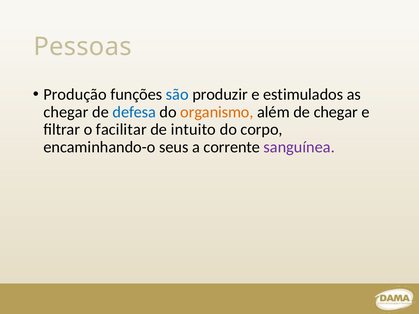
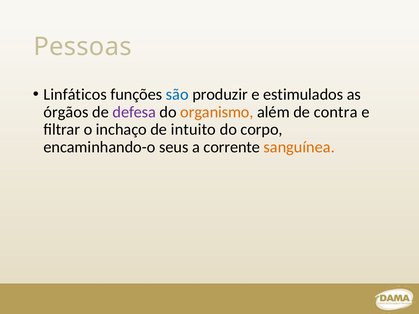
Produção: Produção -> Linfáticos (75, 94)
chegar: chegar -> órgãos (66, 112)
defesa colour: blue -> purple (134, 112)
de chegar: chegar -> contra (336, 112)
facilitar: facilitar -> inchaço (121, 130)
sanguínea colour: purple -> orange (299, 147)
